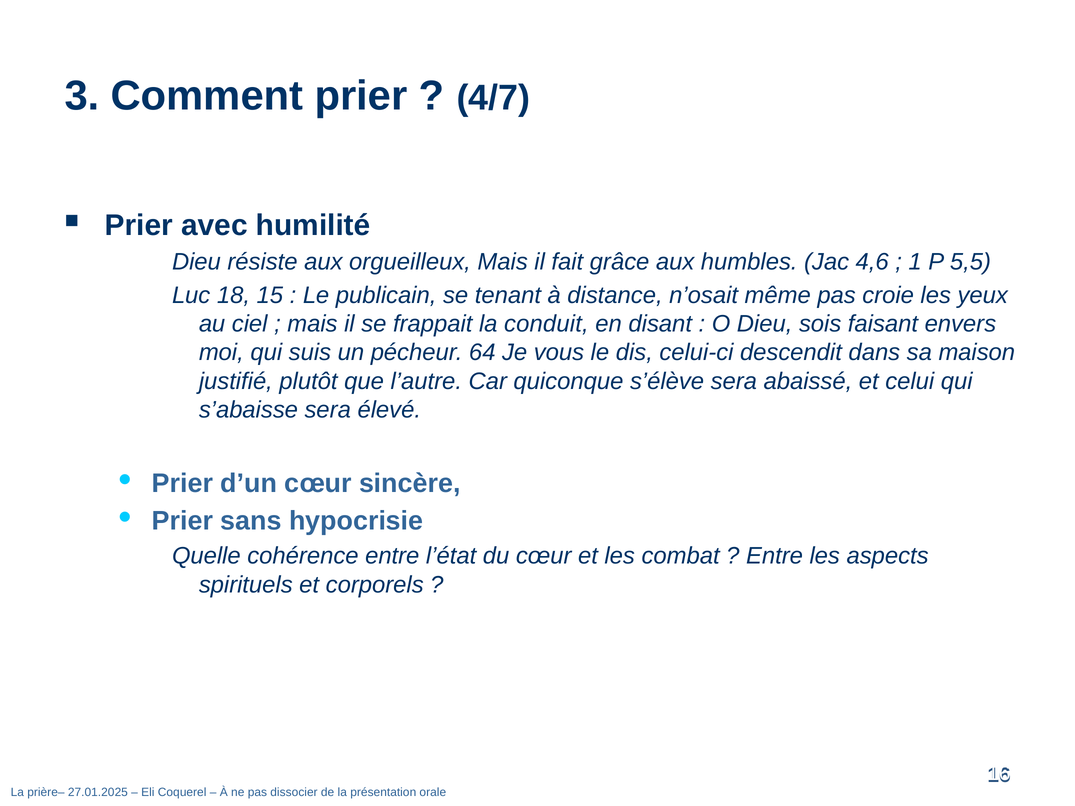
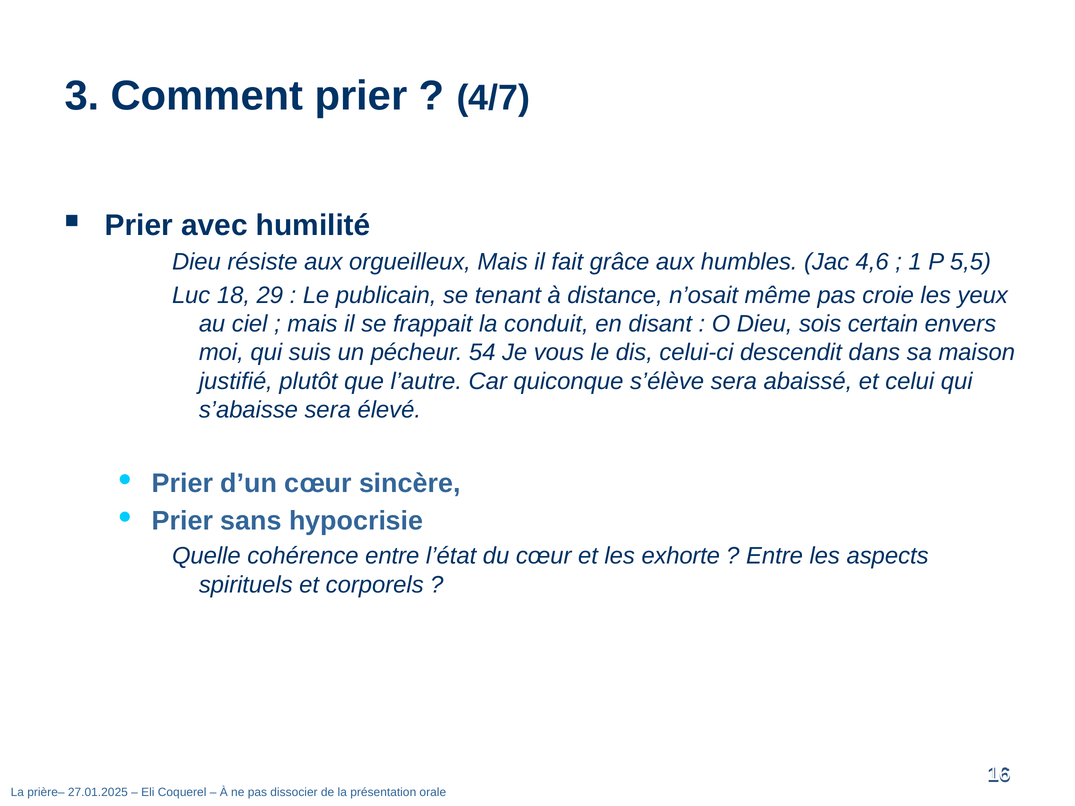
15: 15 -> 29 (270, 295)
faisant: faisant -> certain (883, 324)
64: 64 -> 54 (482, 353)
combat: combat -> exhorte (681, 556)
